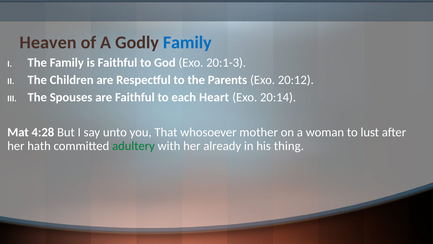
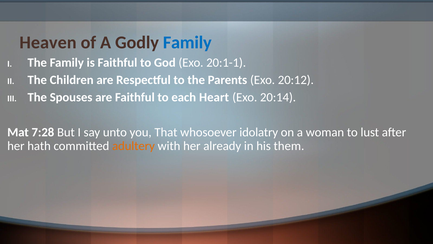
20:1-3: 20:1-3 -> 20:1-1 (226, 62)
4:28: 4:28 -> 7:28 (43, 132)
mother: mother -> idolatry (259, 132)
adultery colour: green -> orange (133, 146)
thing: thing -> them (289, 146)
